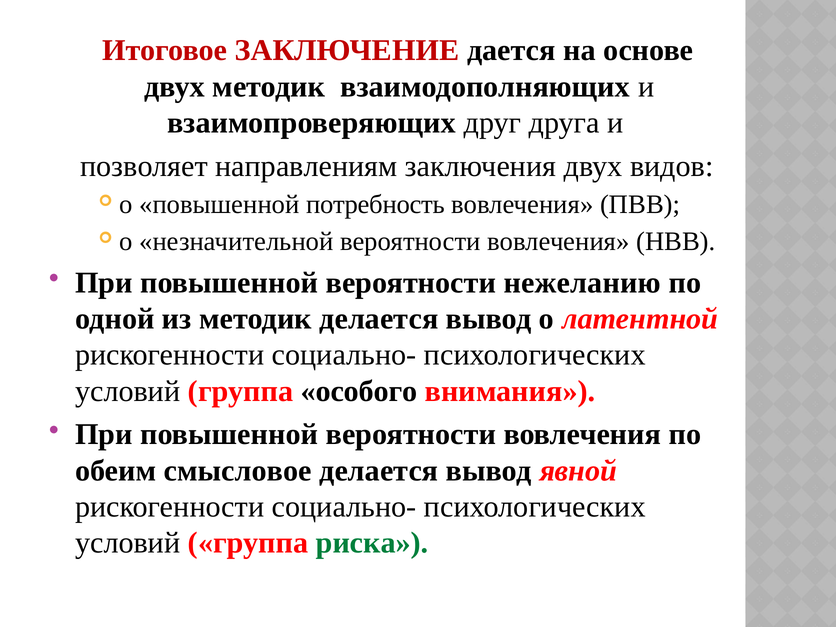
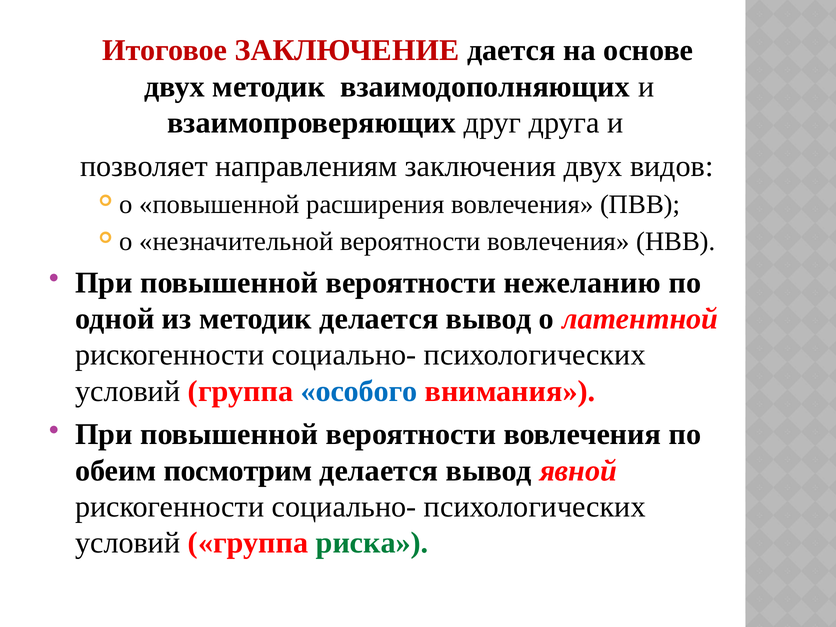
потребность: потребность -> расширения (375, 205)
особого colour: black -> blue (359, 391)
смысловое: смысловое -> посмотрим (238, 471)
